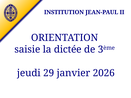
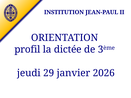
saisie: saisie -> profil (27, 50)
